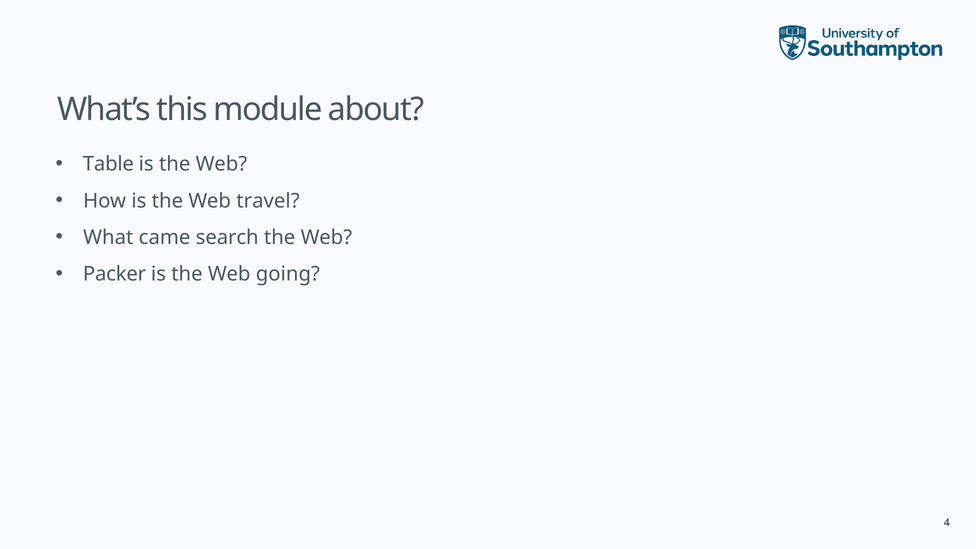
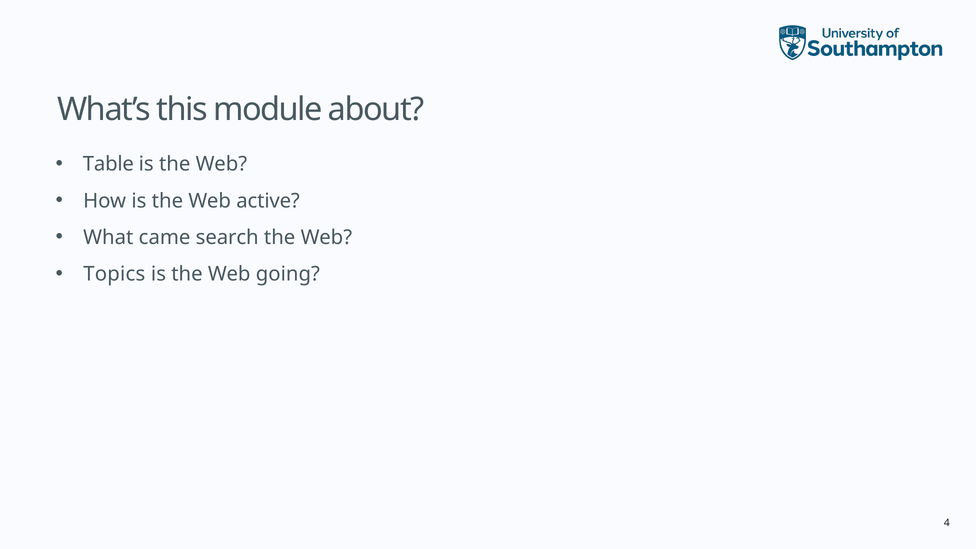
travel: travel -> active (268, 201)
Packer: Packer -> Topics (114, 274)
